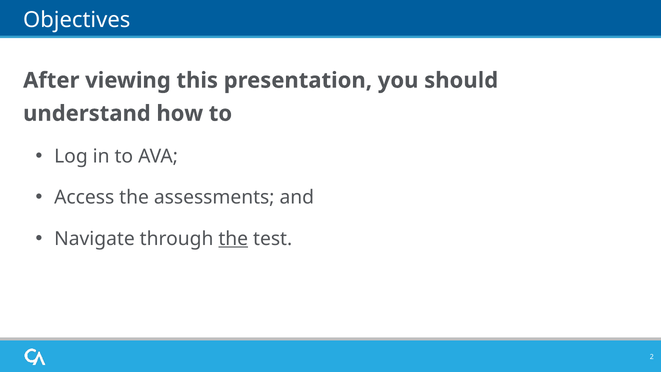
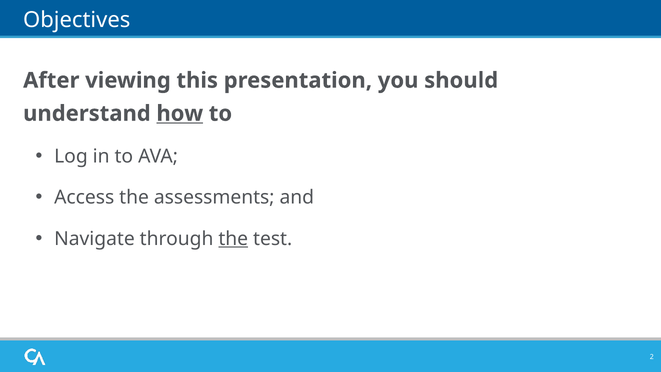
how underline: none -> present (180, 114)
